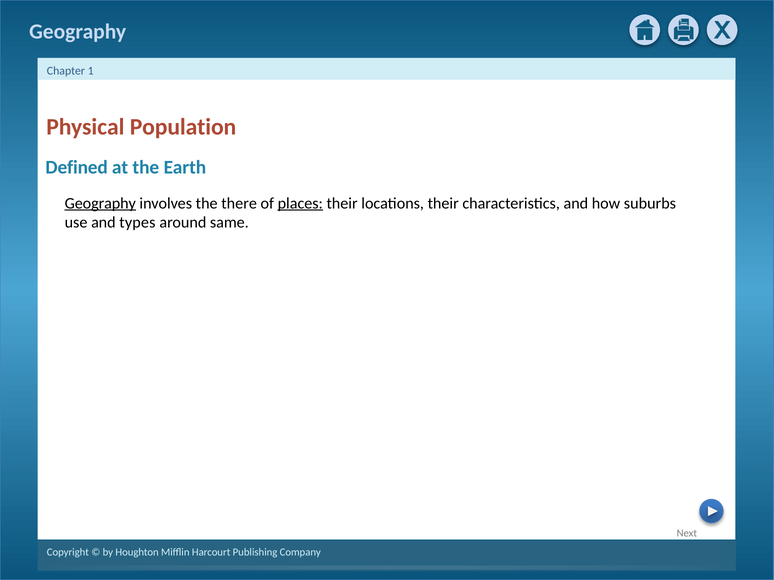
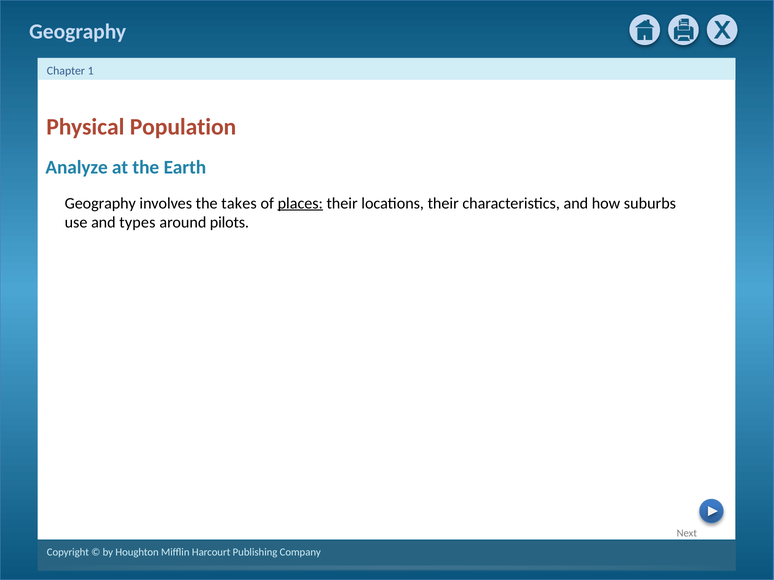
Defined: Defined -> Analyze (77, 168)
Geography underline: present -> none (100, 203)
there: there -> takes (239, 203)
same: same -> pilots (229, 223)
